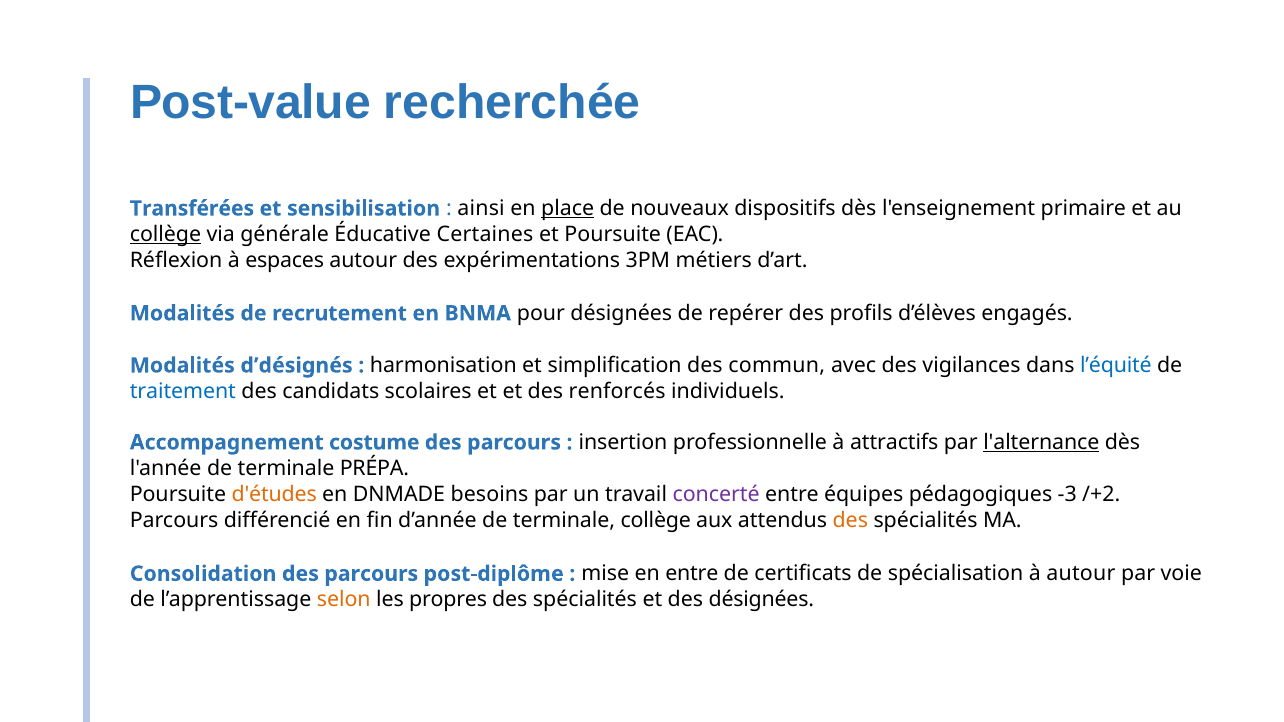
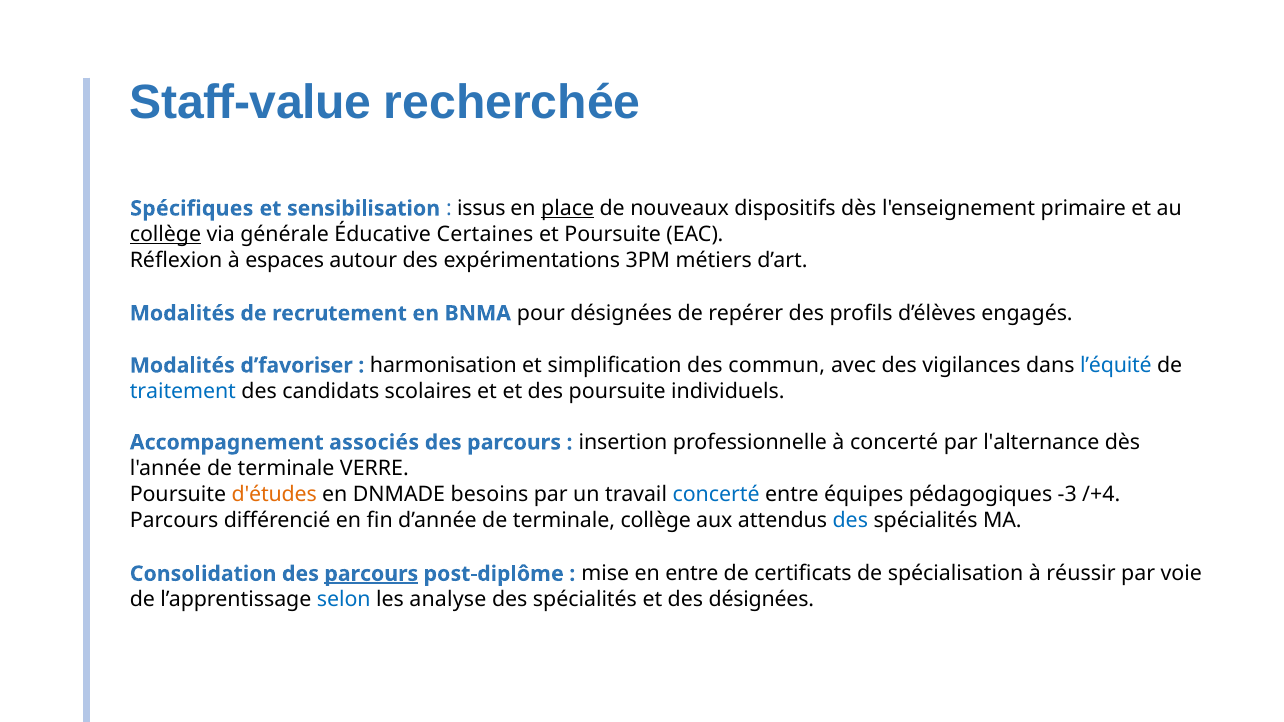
Post-value: Post-value -> Staff-value (250, 102)
Transférées: Transférées -> Spécifiques (192, 209)
ainsi: ainsi -> issus (481, 209)
d’désignés: d’désignés -> d’favoriser (297, 366)
des renforcés: renforcés -> poursuite (617, 391)
costume: costume -> associés (374, 443)
à attractifs: attractifs -> concerté (894, 443)
l'alternance underline: present -> none (1041, 443)
PRÉPA: PRÉPA -> VERRE (374, 468)
concerté colour: purple -> blue (716, 495)
/+2: /+2 -> /+4 (1101, 495)
des colour: orange -> blue (850, 521)
parcours underline: none -> present (371, 574)
à autour: autour -> réussir (1081, 574)
selon colour: orange -> blue (344, 600)
propres: propres -> analyse (448, 600)
